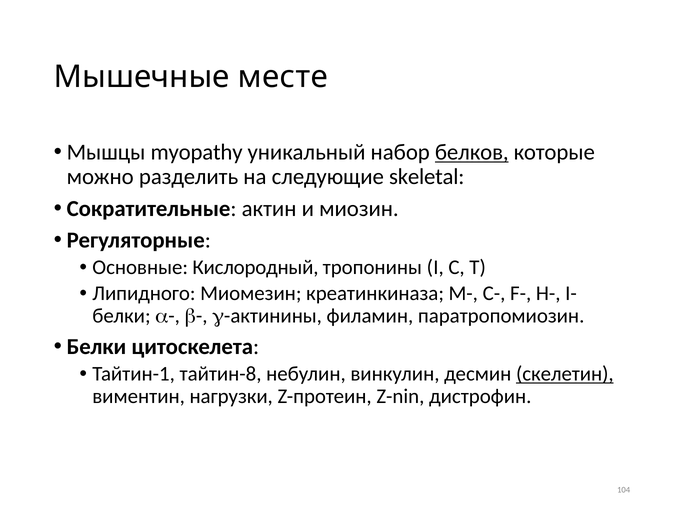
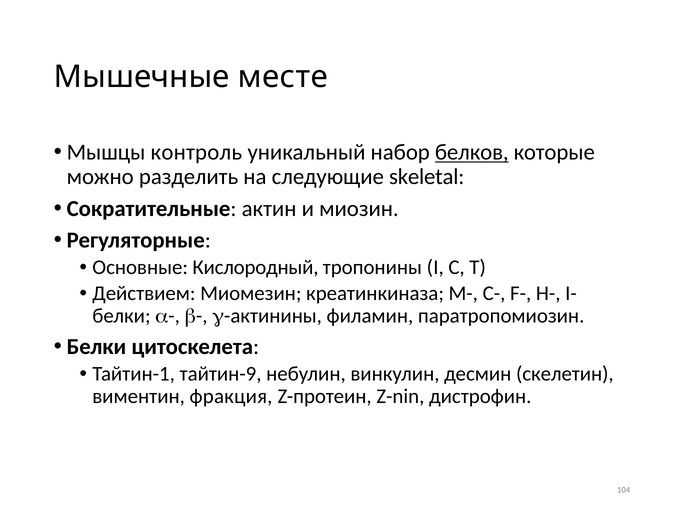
myopathy: myopathy -> контроль (196, 152)
Липидного: Липидного -> Действием (144, 294)
тайтин-8: тайтин-8 -> тайтин-9 (221, 374)
скелетин underline: present -> none (565, 374)
нагрузки: нагрузки -> фракция (231, 397)
